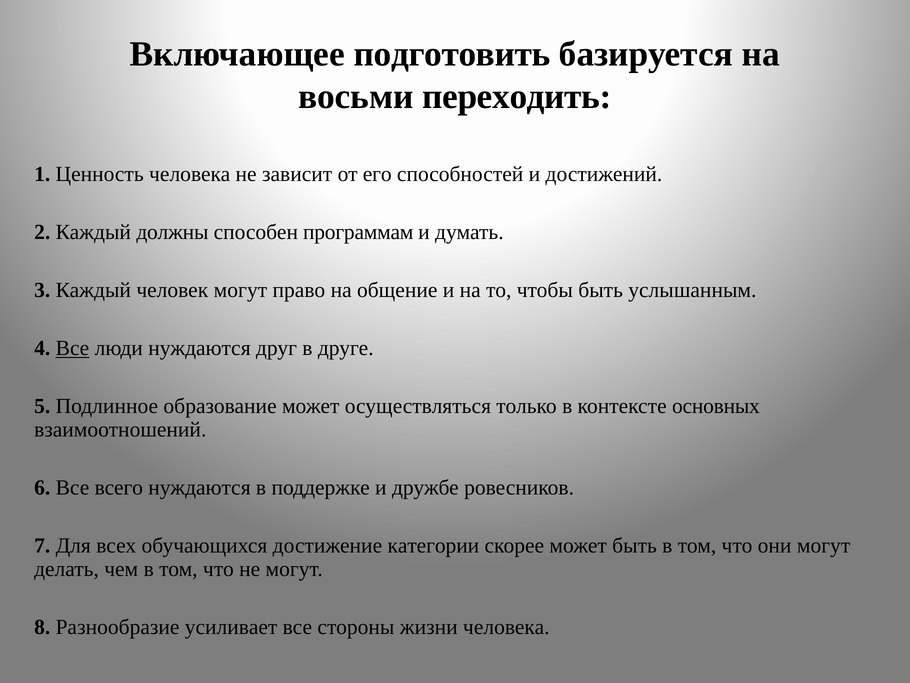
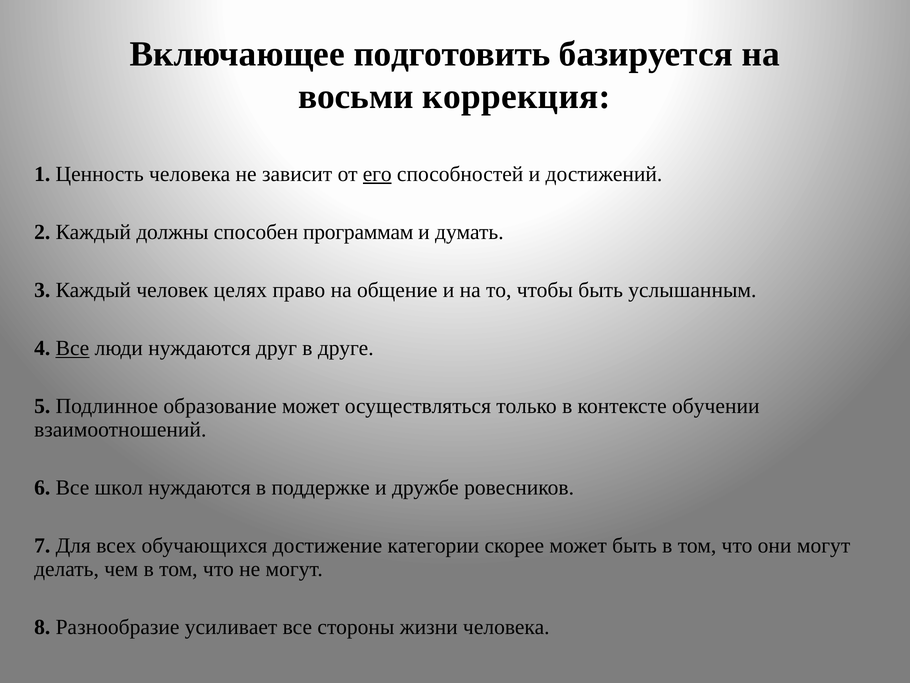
переходить: переходить -> коррекция (516, 96)
его underline: none -> present (377, 174)
человек могут: могут -> целях (240, 290)
основных: основных -> обучении (716, 406)
всего: всего -> школ (119, 487)
